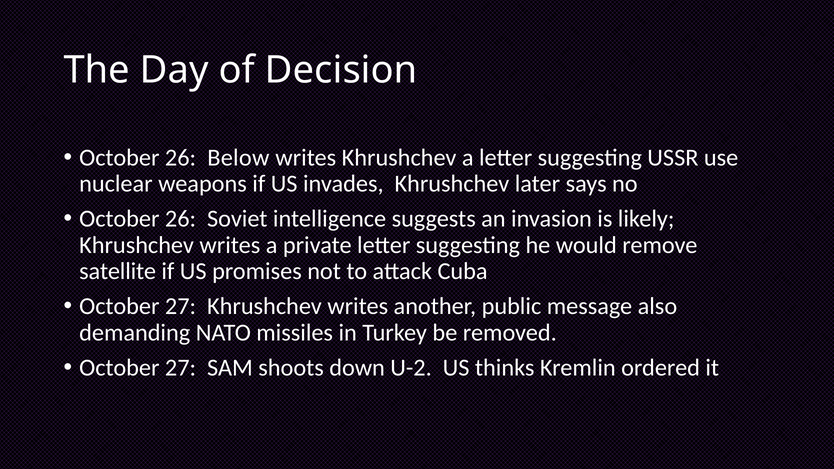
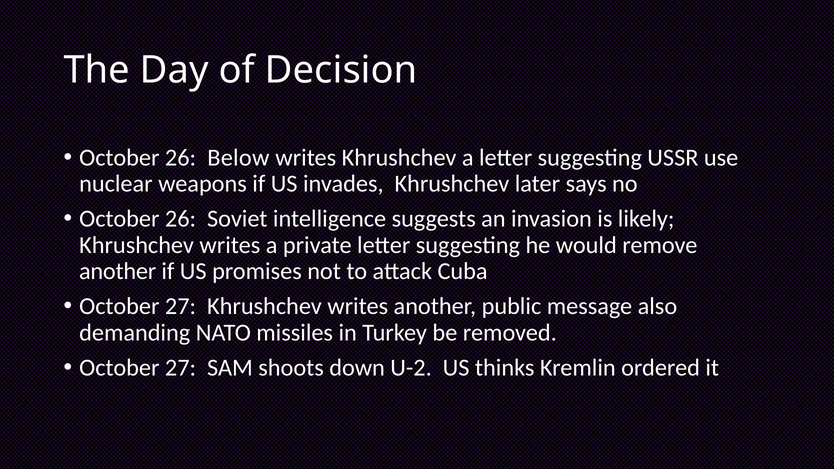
satellite: satellite -> another (118, 271)
